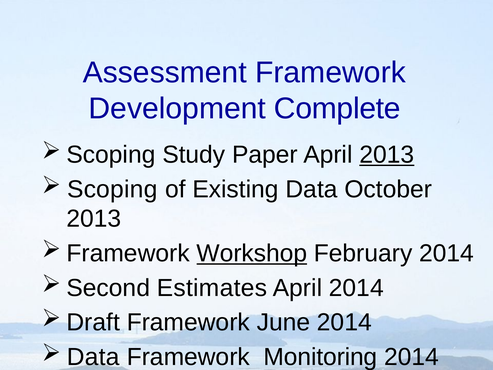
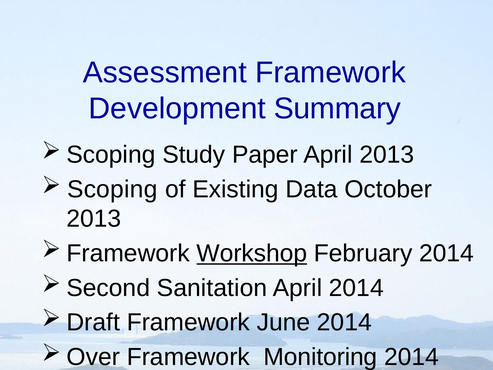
Complete: Complete -> Summary (337, 108)
2013 underline: present -> none (387, 155)
Estimates: Estimates -> Sanitation (212, 288)
Data: Data -> Over (93, 357)
